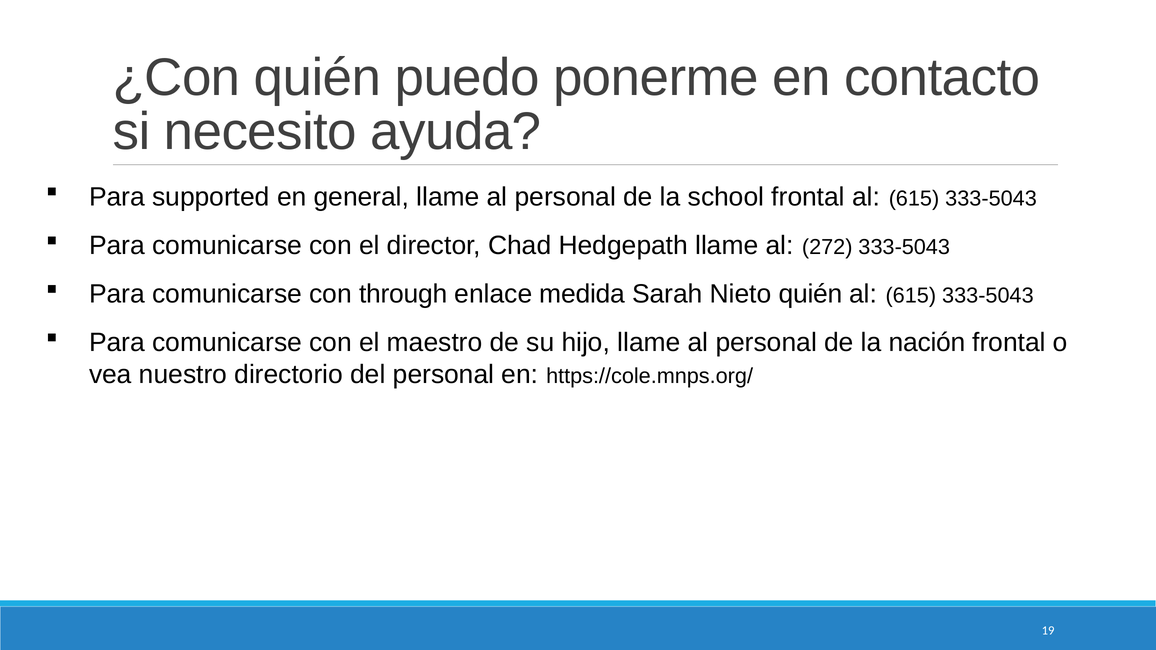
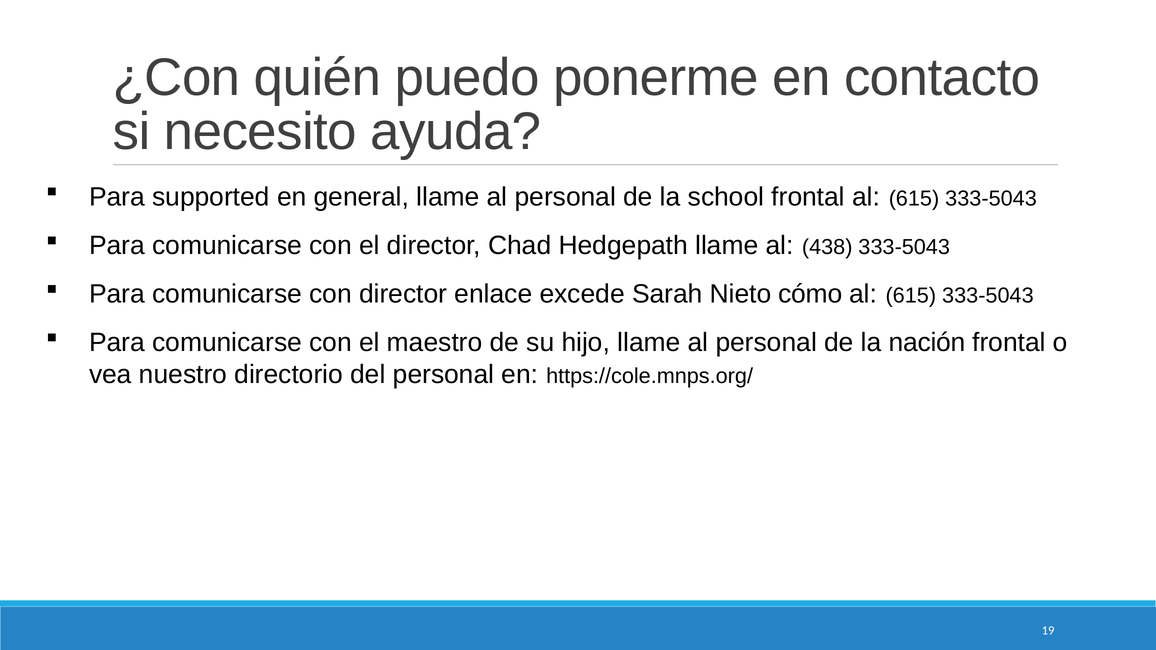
272: 272 -> 438 (827, 247)
con through: through -> director (403, 294)
medida: medida -> excede (582, 294)
Nieto quién: quién -> cómo (810, 294)
